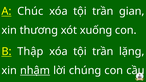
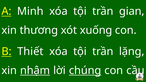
Chúc: Chúc -> Minh (30, 11)
Thập: Thập -> Thiết (30, 52)
chúng underline: none -> present (85, 71)
